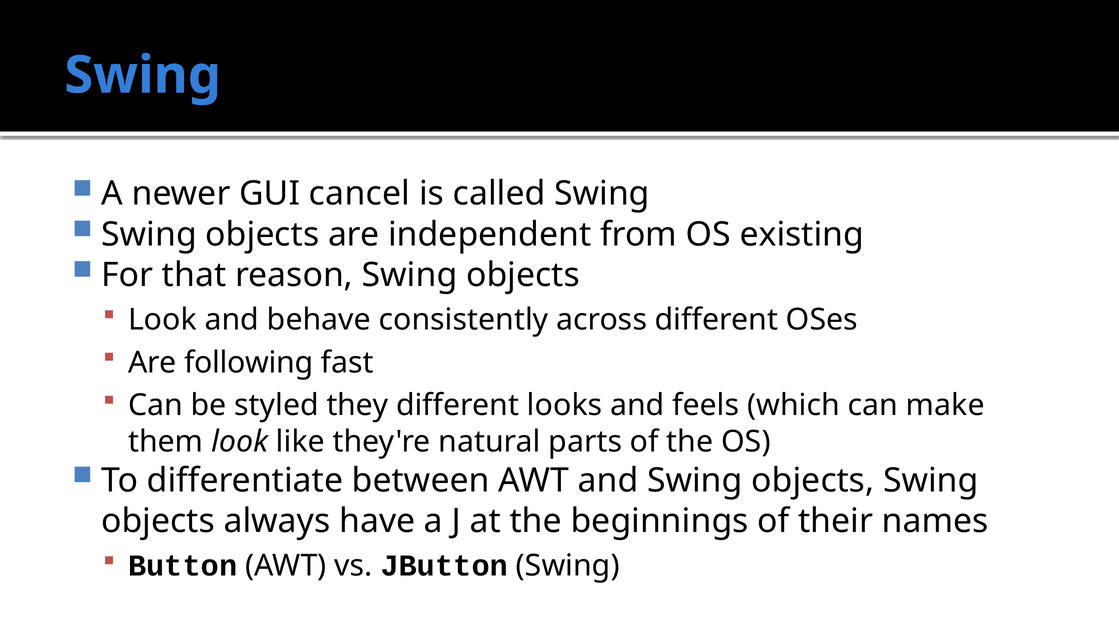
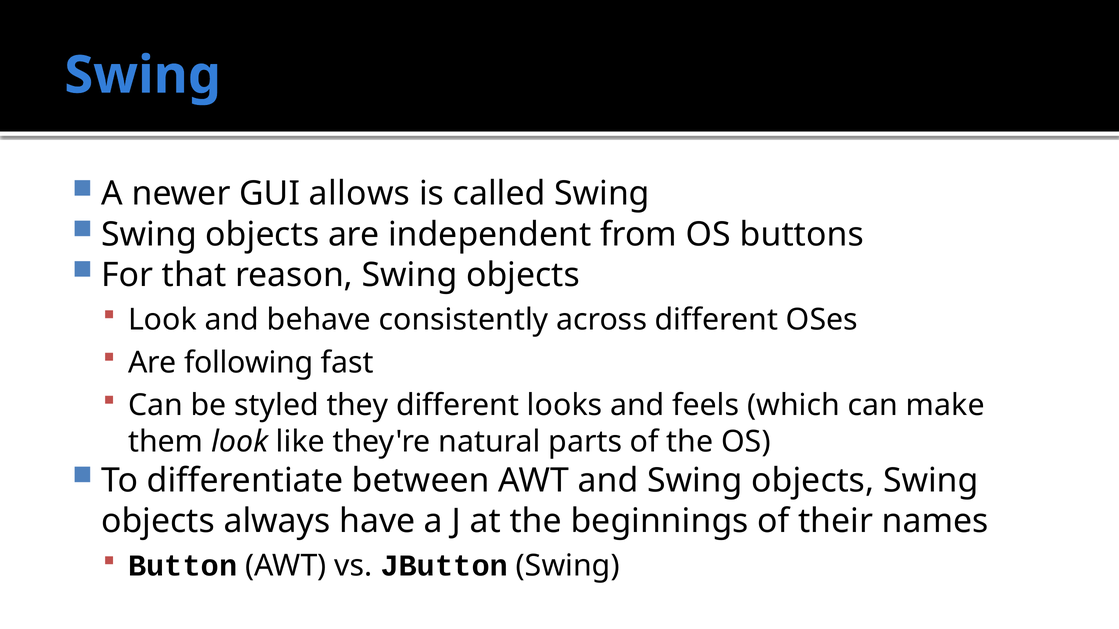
cancel: cancel -> allows (359, 194)
existing: existing -> buttons (802, 235)
